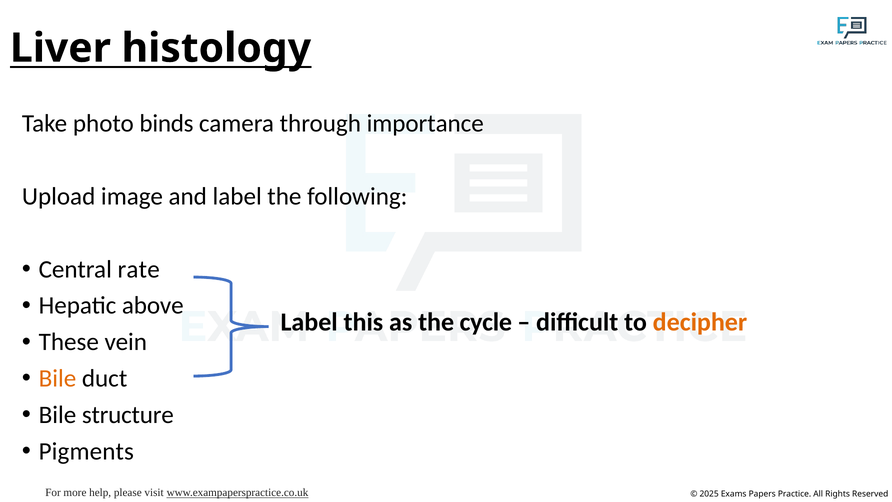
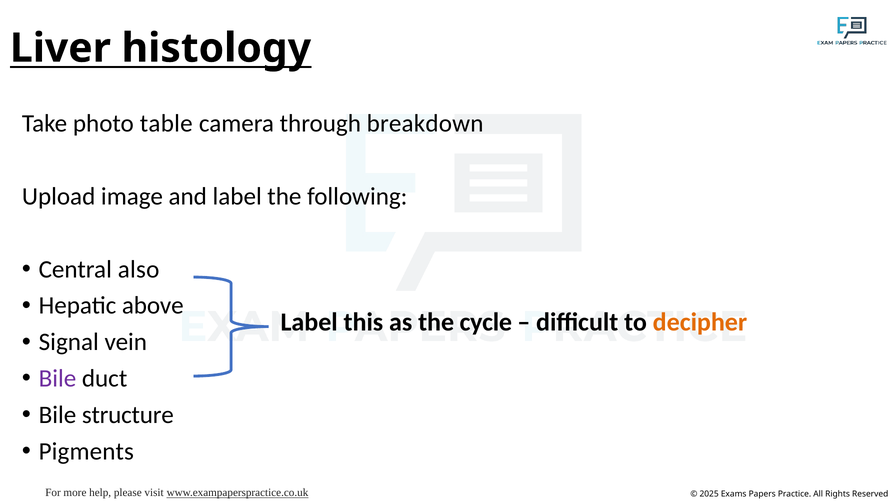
binds: binds -> table (166, 123)
importance: importance -> breakdown (425, 123)
rate: rate -> also (139, 269)
These: These -> Signal (69, 342)
Bile colour: orange -> purple (57, 378)
